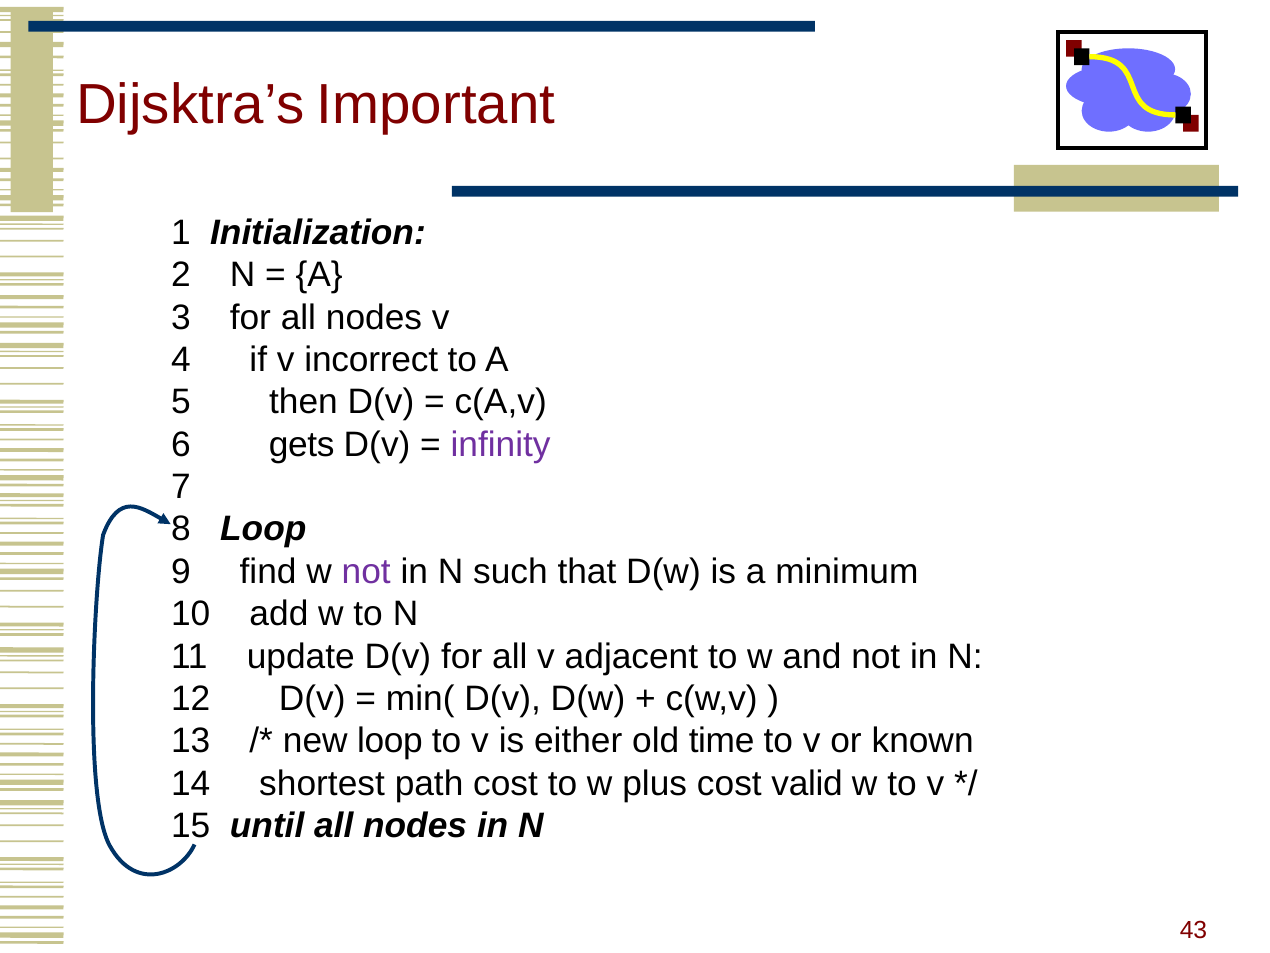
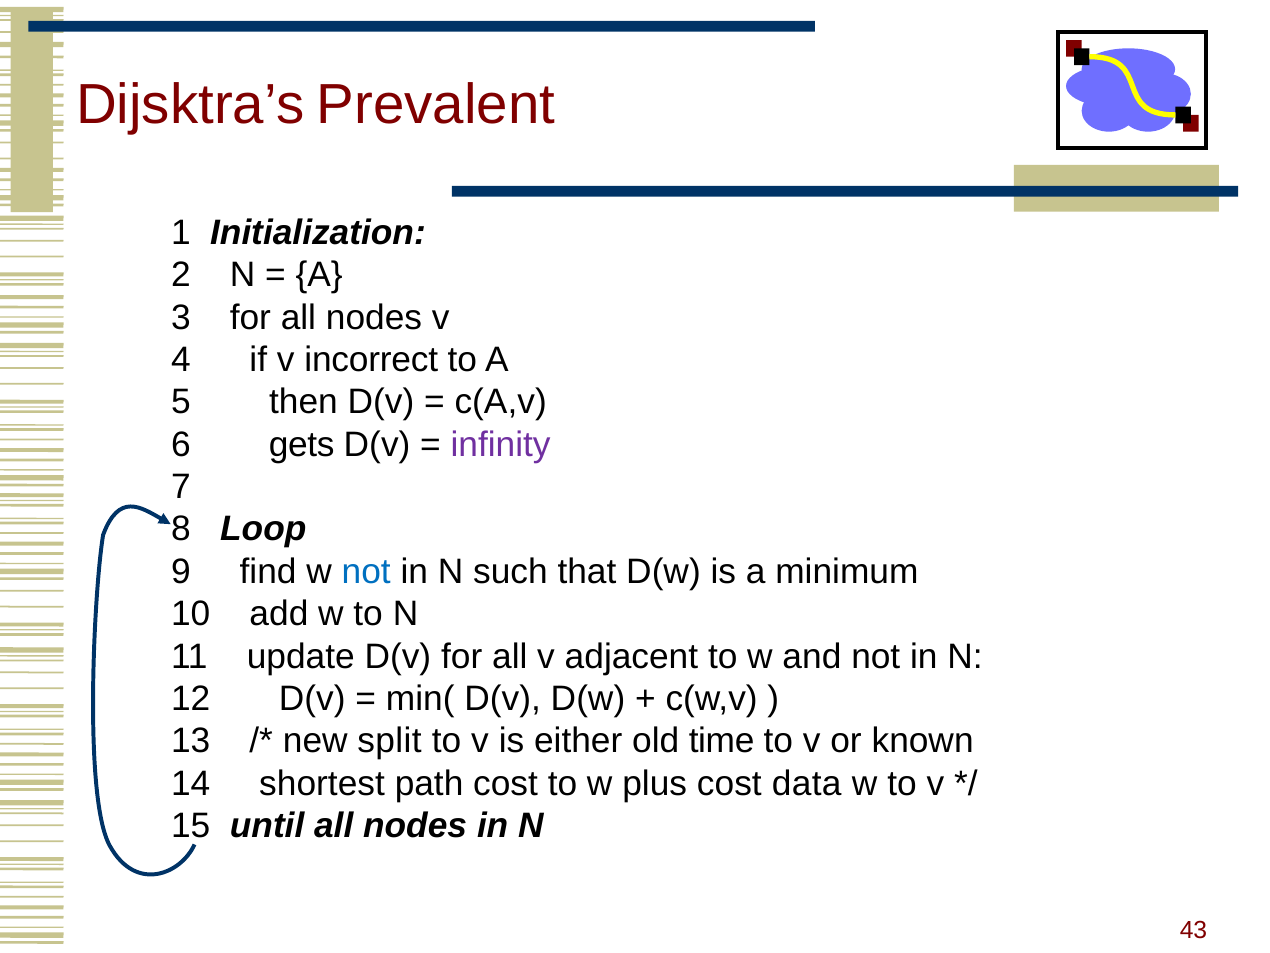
Important: Important -> Prevalent (436, 104)
not colour: purple -> blue (366, 571)
new loop: loop -> split (390, 741)
valid: valid -> data (807, 783)
